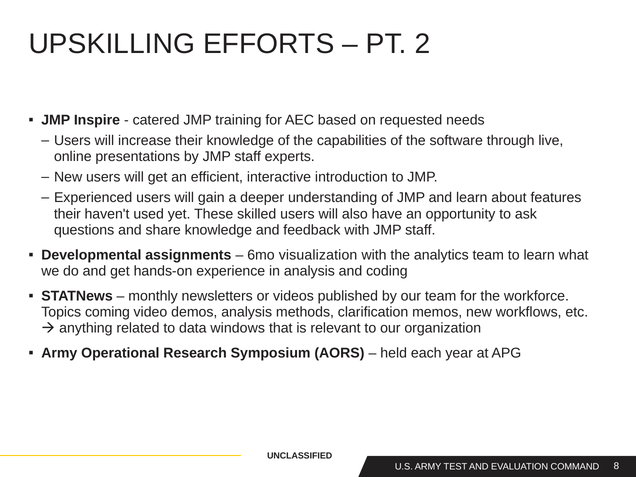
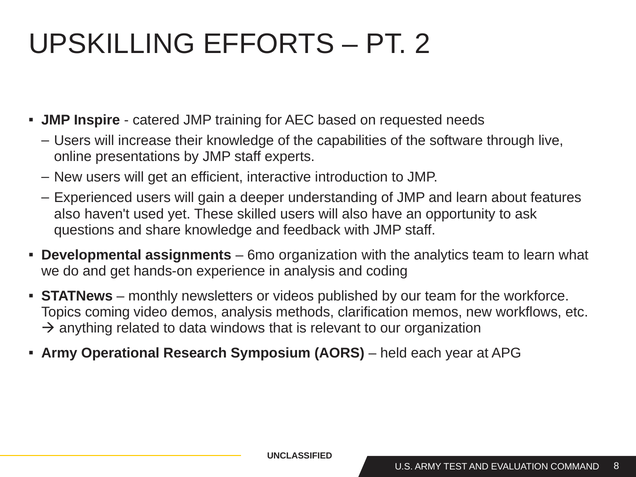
their: their -> also (67, 214)
6mo visualization: visualization -> organization (318, 255)
